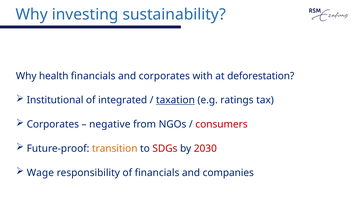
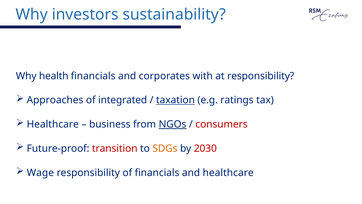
investing: investing -> investors (85, 14)
at deforestation: deforestation -> responsibility (261, 76)
Institutional: Institutional -> Approaches (55, 100)
Corporates: Corporates -> Healthcare (53, 124)
negative: negative -> business (110, 124)
NGOs underline: none -> present (173, 124)
transition colour: orange -> red (115, 148)
SDGs colour: red -> orange (165, 148)
and companies: companies -> healthcare (228, 172)
